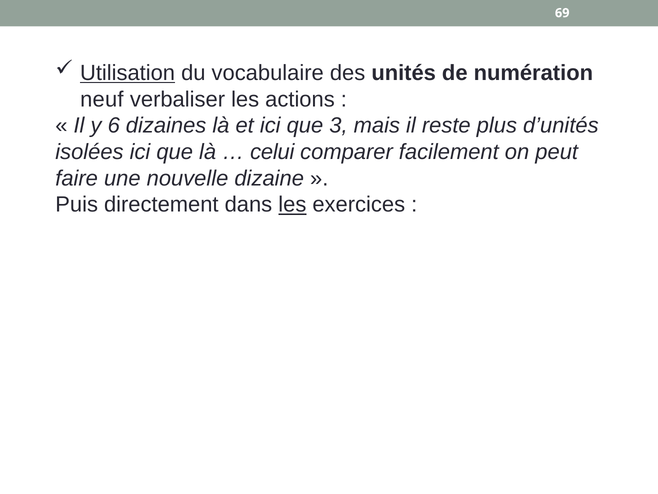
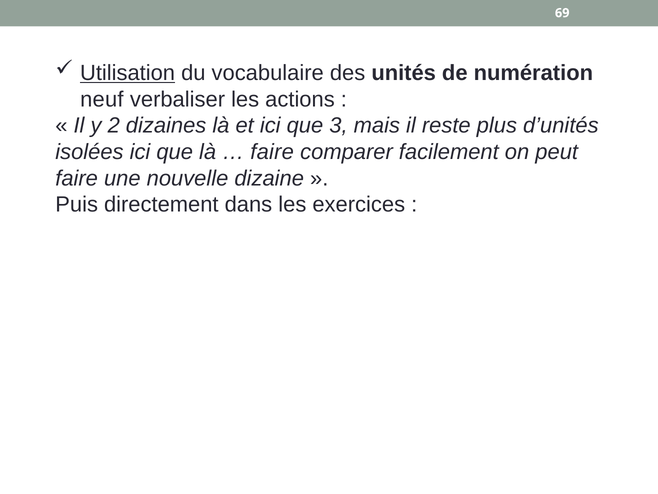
6: 6 -> 2 (114, 126)
celui: celui -> faire (272, 152)
les underline: present -> none (292, 205)
